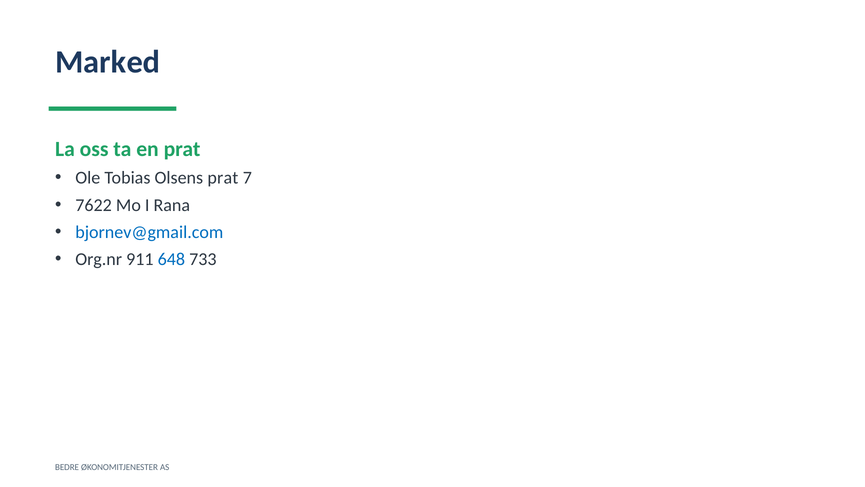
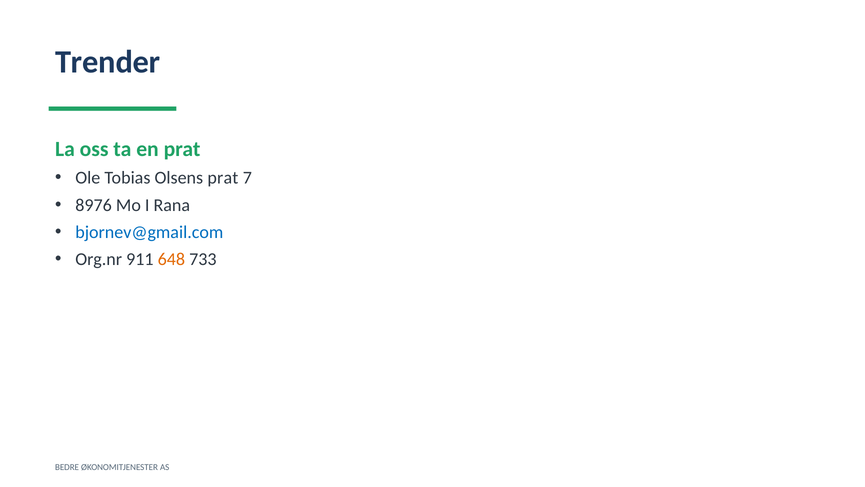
Marked: Marked -> Trender (108, 62)
7622: 7622 -> 8976 (94, 205)
648 colour: blue -> orange (171, 259)
